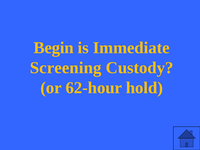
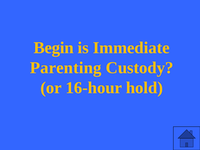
Screening: Screening -> Parenting (66, 68)
62-hour: 62-hour -> 16-hour (94, 88)
